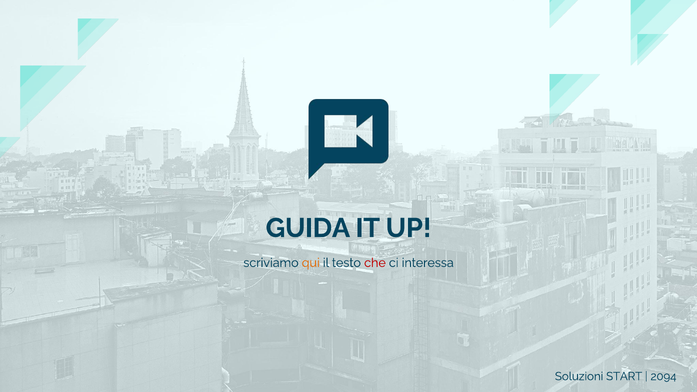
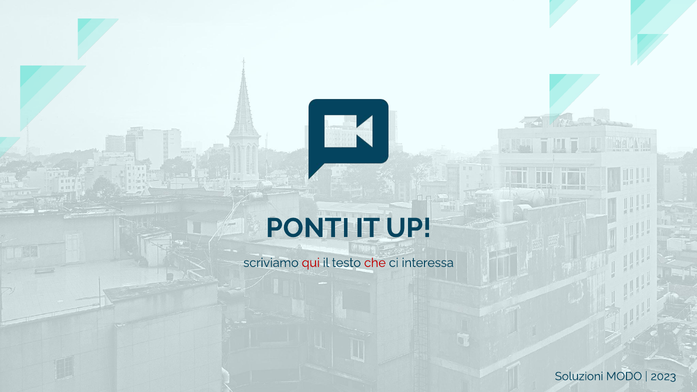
GUIDA: GUIDA -> PONTI (308, 228)
qui colour: orange -> red (311, 263)
START: START -> MODO (624, 376)
2094: 2094 -> 2023 (663, 376)
